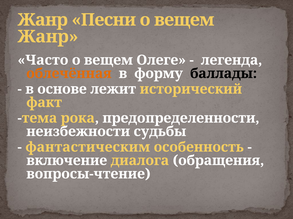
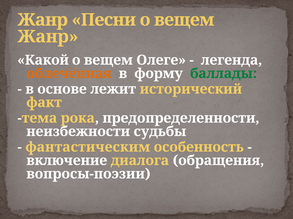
Часто: Часто -> Какой (43, 60)
баллады colour: black -> green (224, 74)
вопросы-чтение: вопросы-чтение -> вопросы-поэзии (88, 174)
